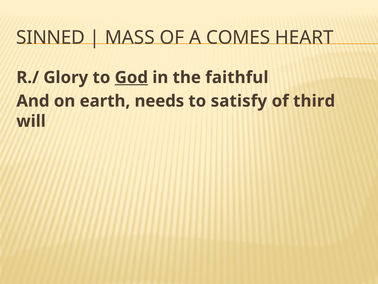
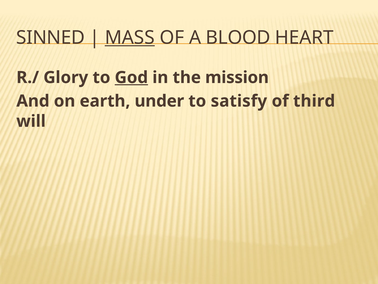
MASS underline: none -> present (130, 38)
COMES: COMES -> BLOOD (238, 38)
faithful: faithful -> mission (237, 77)
needs: needs -> under (159, 101)
